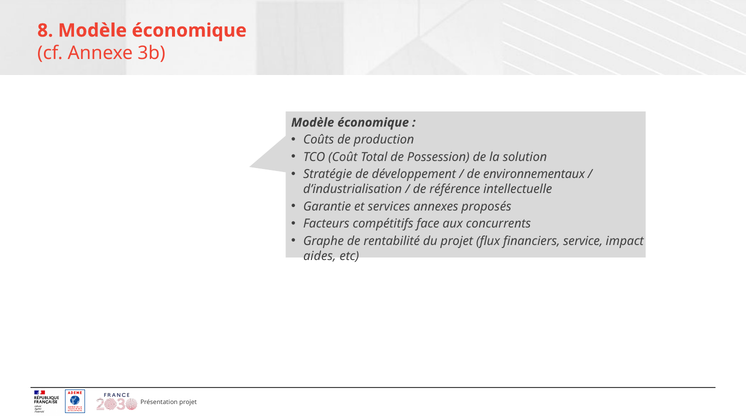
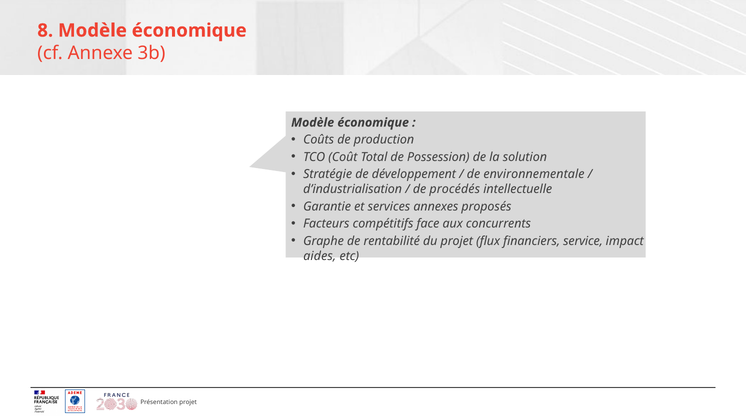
environnementaux: environnementaux -> environnementale (534, 174)
référence: référence -> procédés (455, 189)
